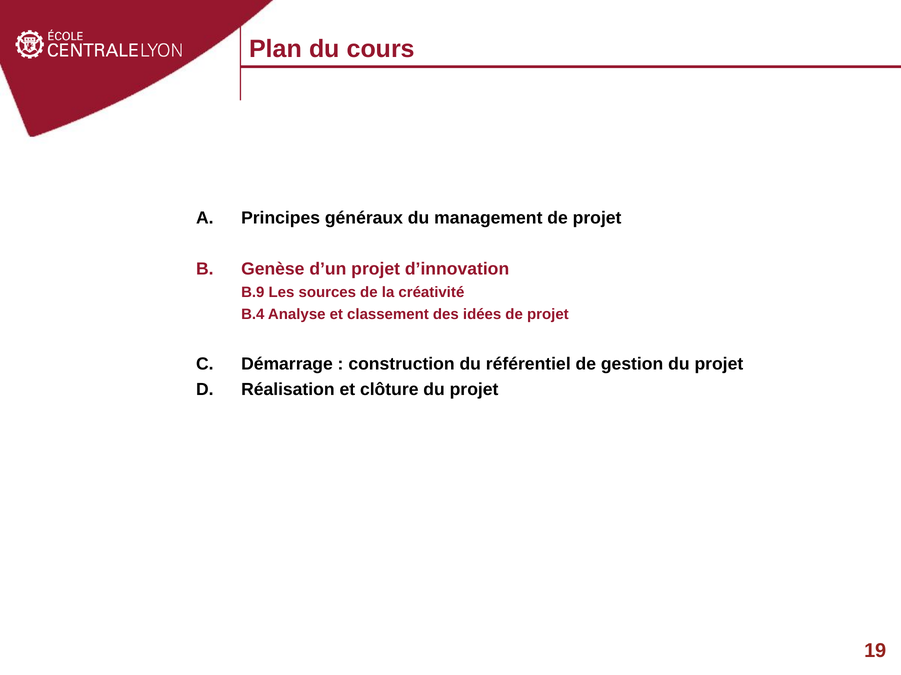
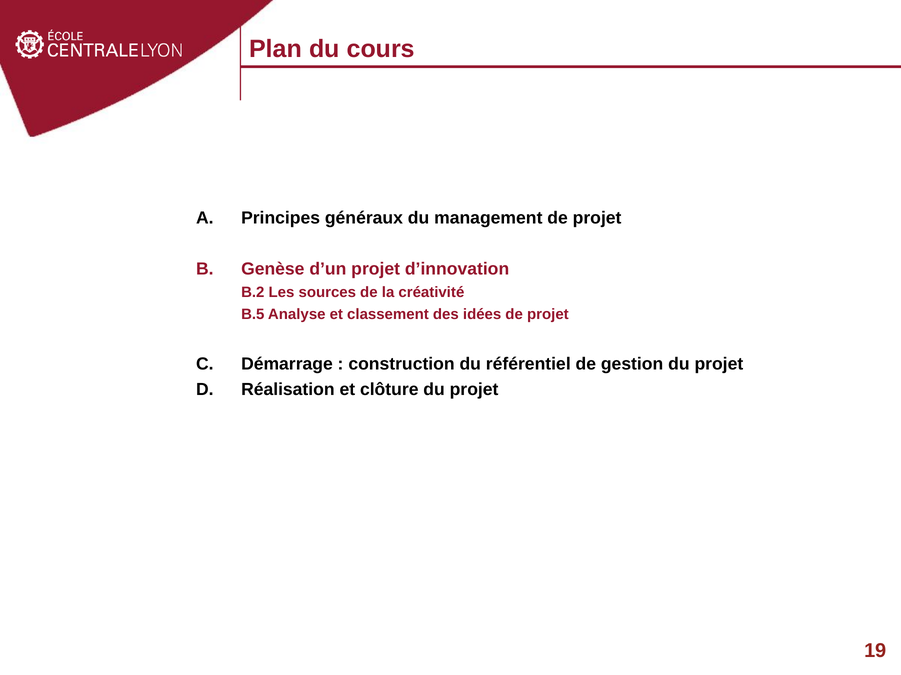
B.9: B.9 -> B.2 (253, 293)
B.4: B.4 -> B.5 (253, 315)
